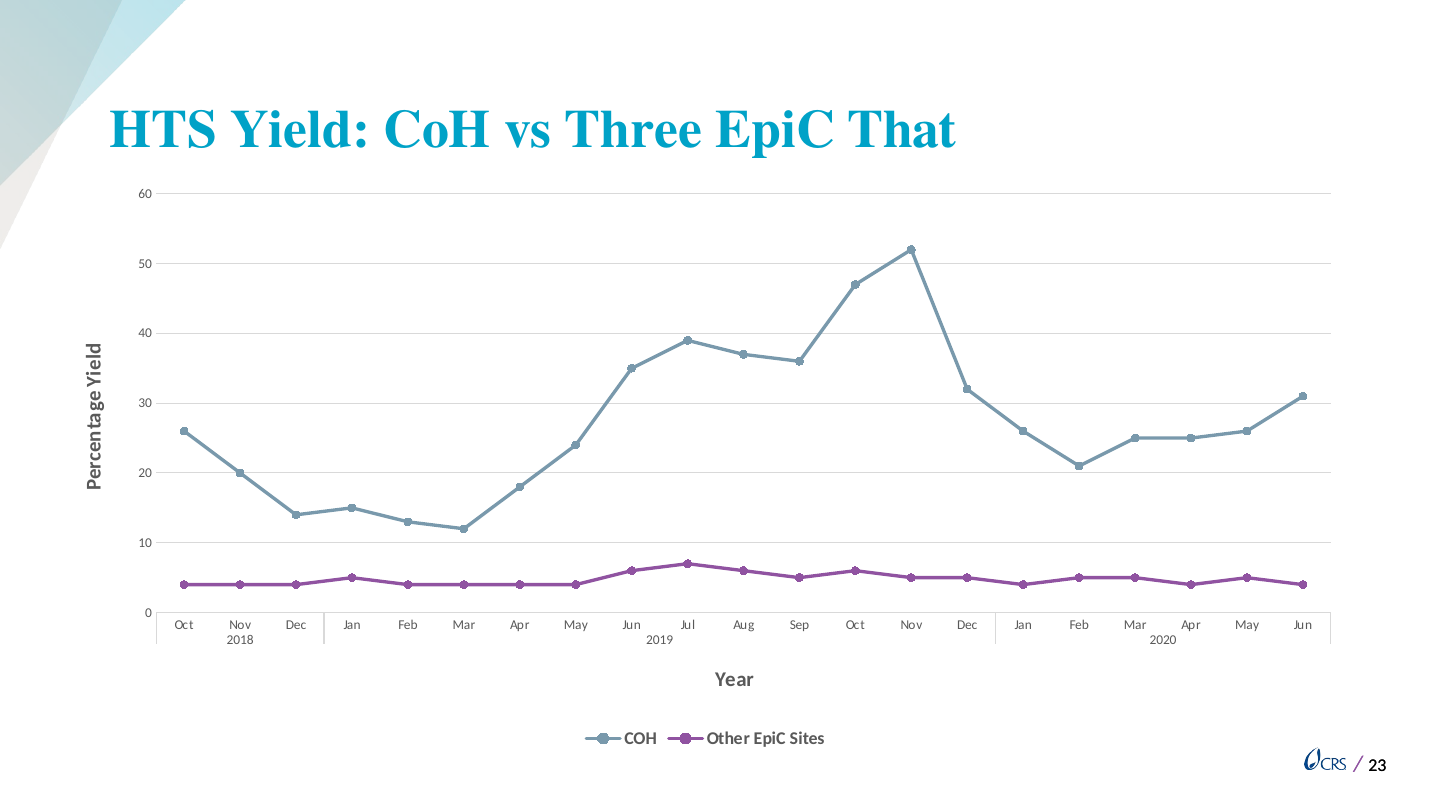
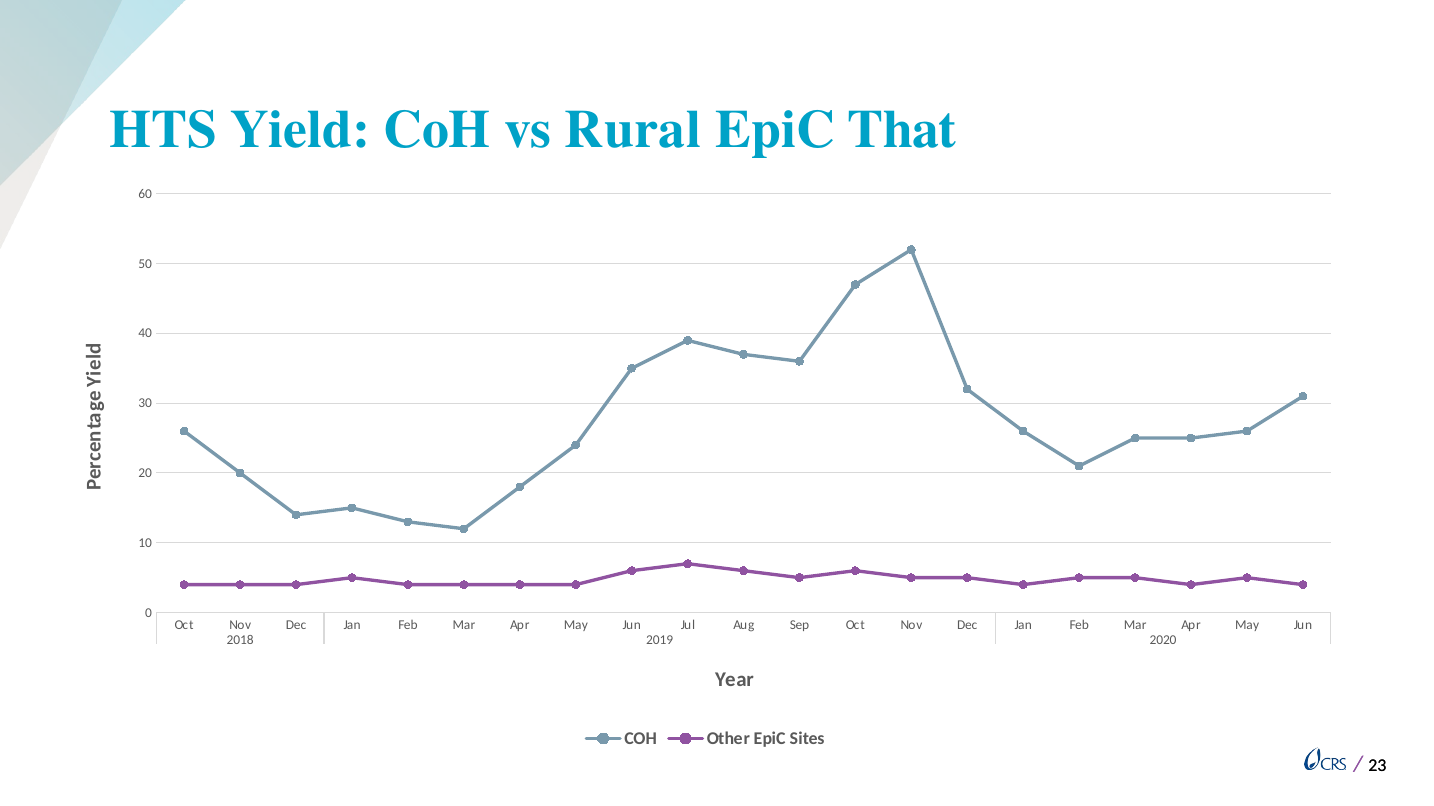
Three: Three -> Rural (633, 129)
